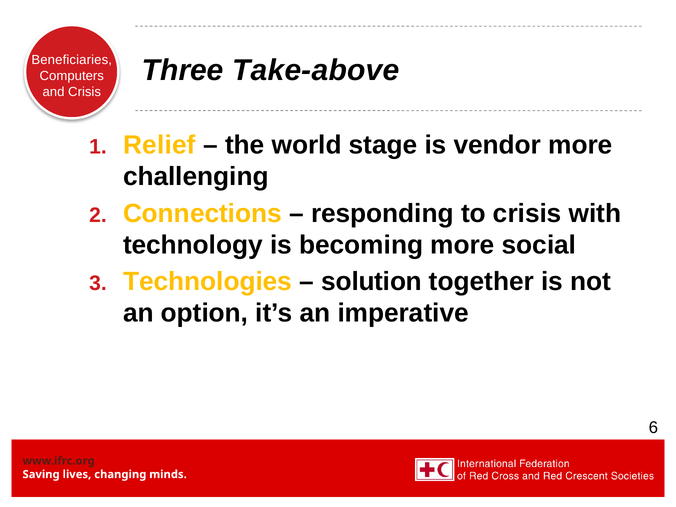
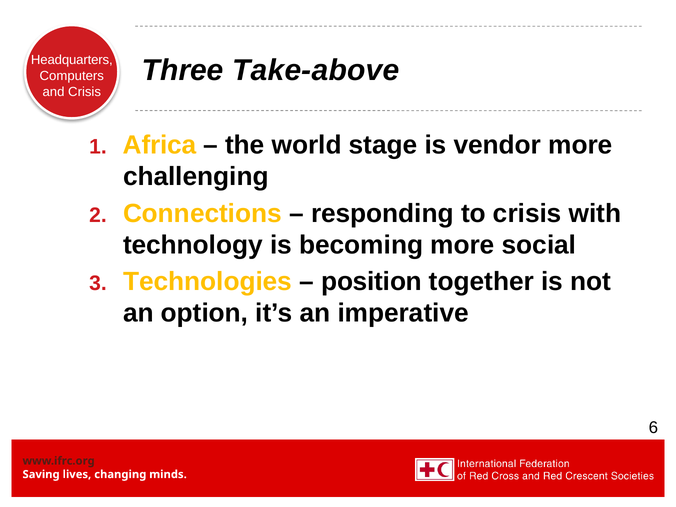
Beneficiaries: Beneficiaries -> Headquarters (72, 60)
Relief: Relief -> Africa (160, 145)
solution: solution -> position (372, 282)
